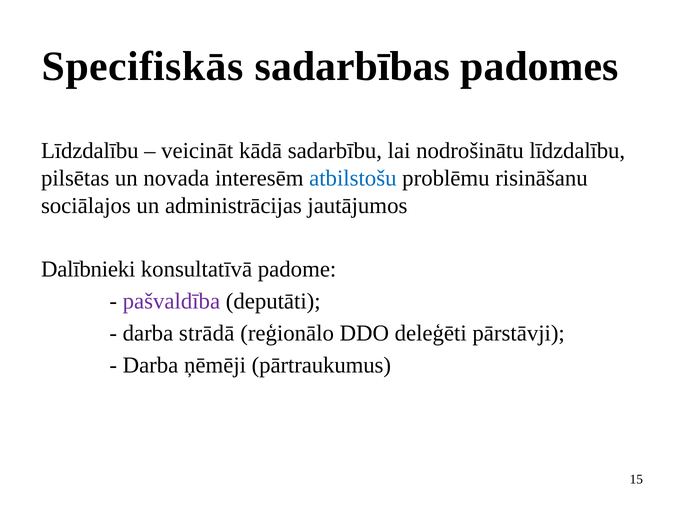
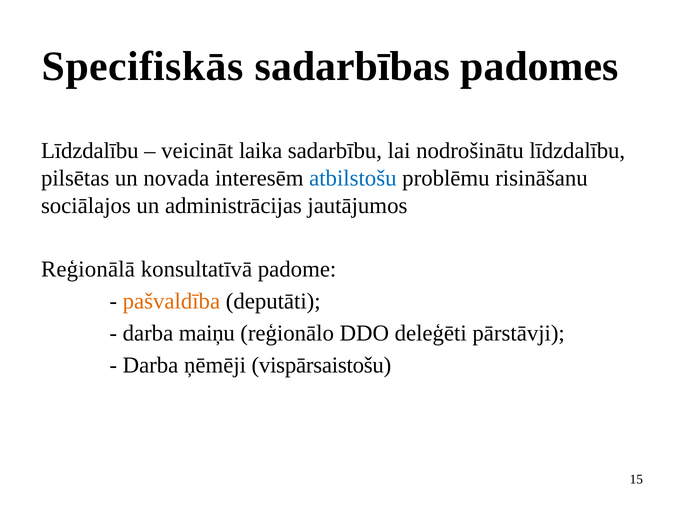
kādā: kādā -> laika (261, 151)
Dalībnieki: Dalībnieki -> Reģionālā (88, 269)
pašvaldība colour: purple -> orange (171, 301)
strādā: strādā -> maiņu (207, 333)
pārtraukumus: pārtraukumus -> vispārsaistošu (321, 365)
